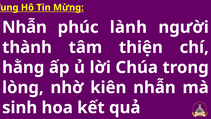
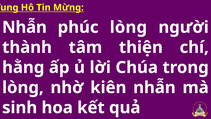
phúc lành: lành -> lòng (128, 27)
